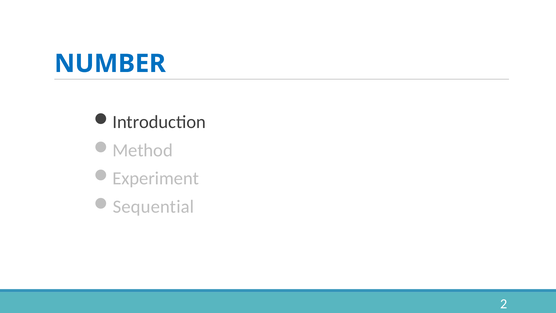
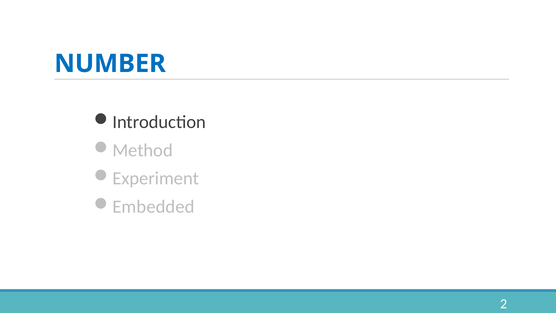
Sequential: Sequential -> Embedded (153, 206)
